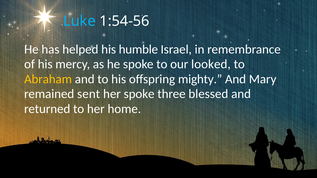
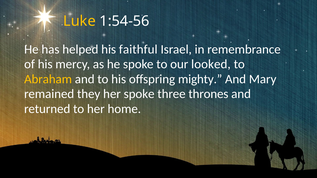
Luke colour: light blue -> yellow (79, 21)
humble: humble -> faithful (138, 49)
sent: sent -> they (89, 94)
blessed: blessed -> thrones (208, 94)
